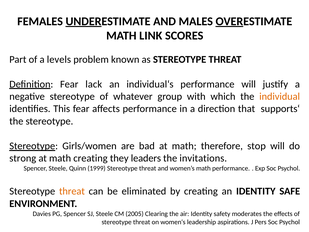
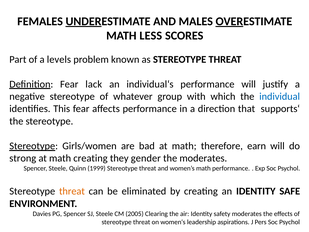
LINK: LINK -> LESS (151, 36)
individual colour: orange -> blue (280, 96)
stop: stop -> earn (257, 146)
leaders: leaders -> gender (146, 158)
the invitations: invitations -> moderates (203, 158)
